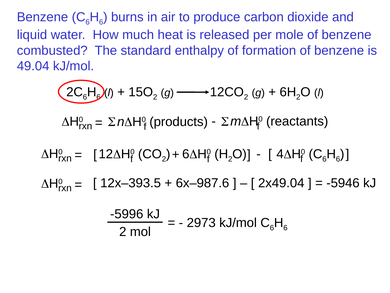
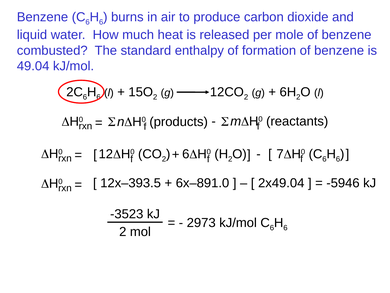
4: 4 -> 7 (280, 154)
6x–987.6: 6x–987.6 -> 6x–891.0 (202, 183)
-5996: -5996 -> -3523 (127, 214)
